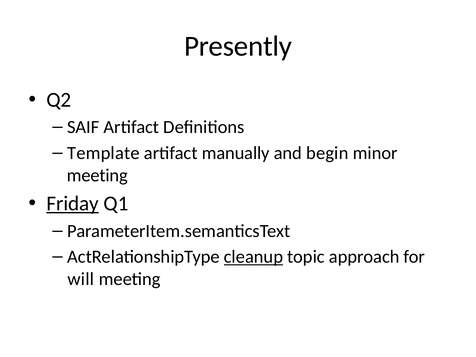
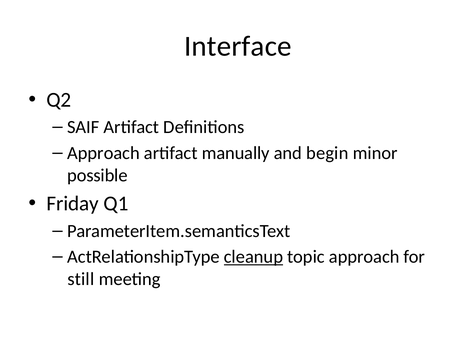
Presently: Presently -> Interface (238, 46)
Template: Template -> Approach (104, 153)
meeting: meeting -> possible (97, 175)
Friday underline: present -> none (73, 204)
will: will -> still (81, 279)
